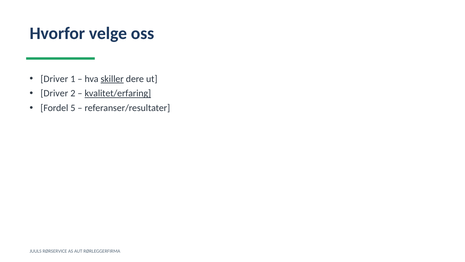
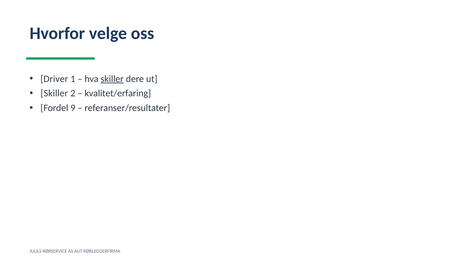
Driver: Driver -> Skiller (54, 93)
kvalitet/erfaring underline: present -> none (118, 93)
5: 5 -> 9 (73, 108)
